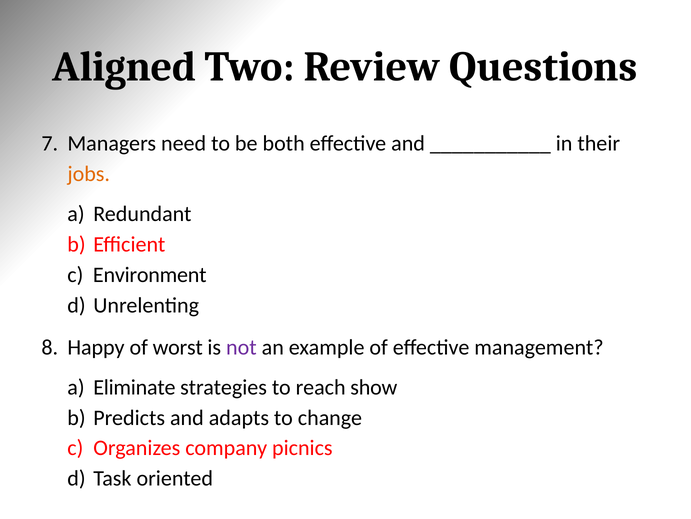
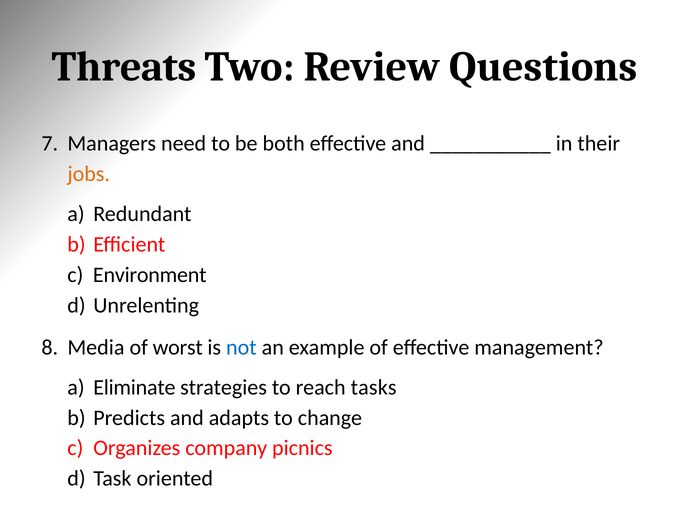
Aligned: Aligned -> Threats (124, 67)
Happy: Happy -> Media (96, 347)
not colour: purple -> blue (241, 347)
show: show -> tasks (374, 387)
